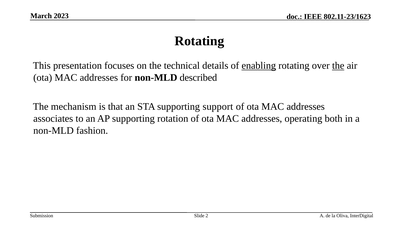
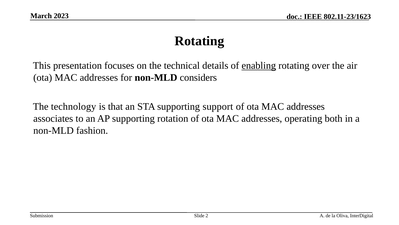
the underline: present -> none (338, 65)
described: described -> considers (198, 77)
mechanism: mechanism -> technology (74, 106)
